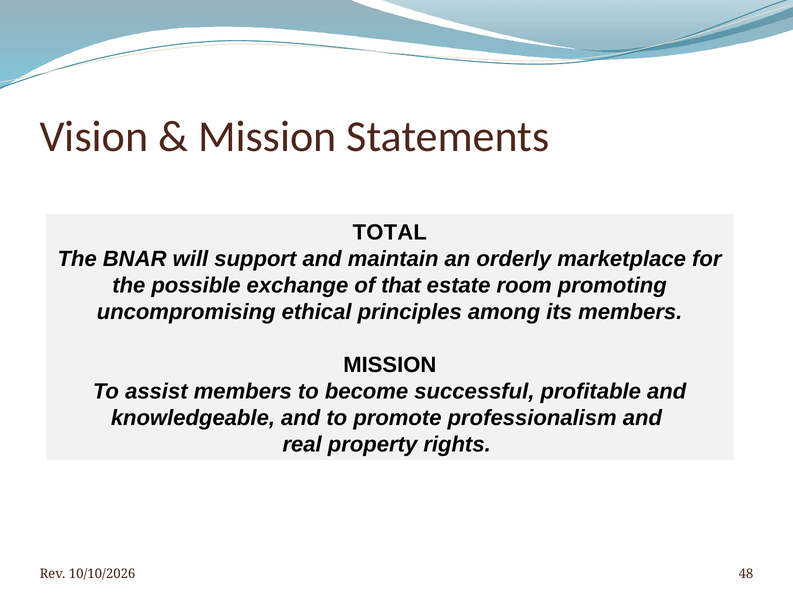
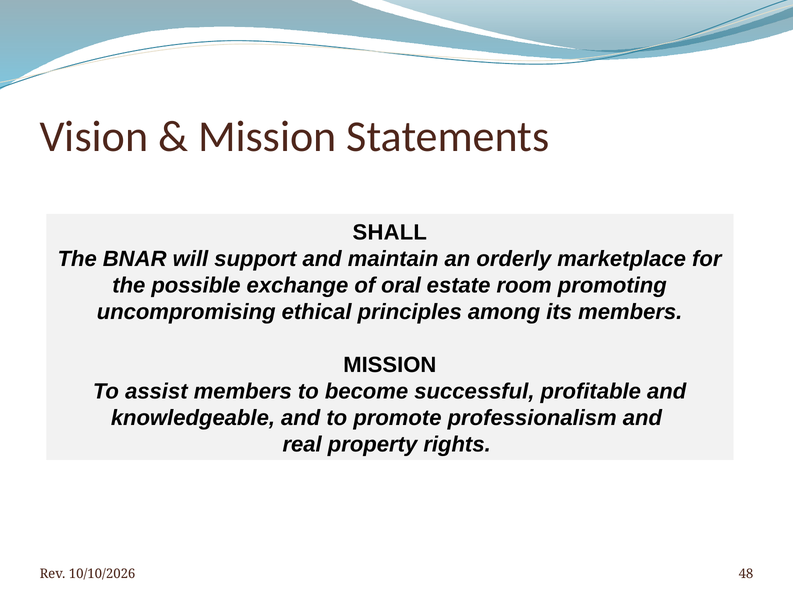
TOTAL: TOTAL -> SHALL (390, 233)
that: that -> oral (401, 285)
